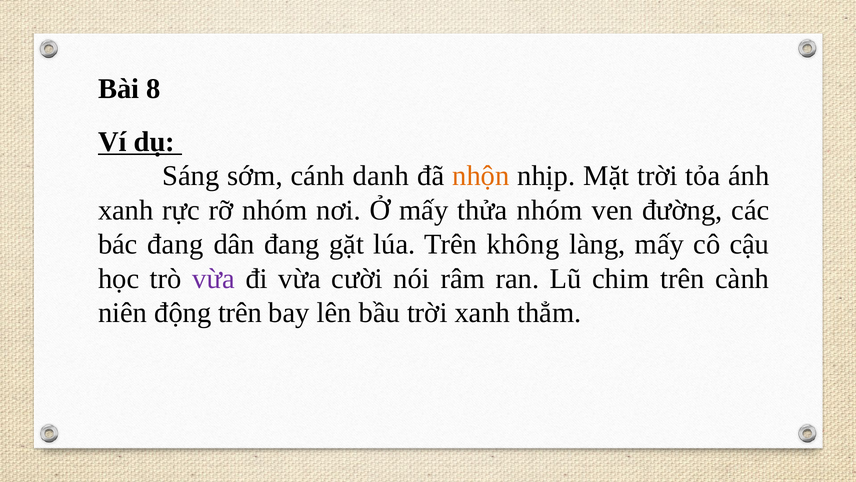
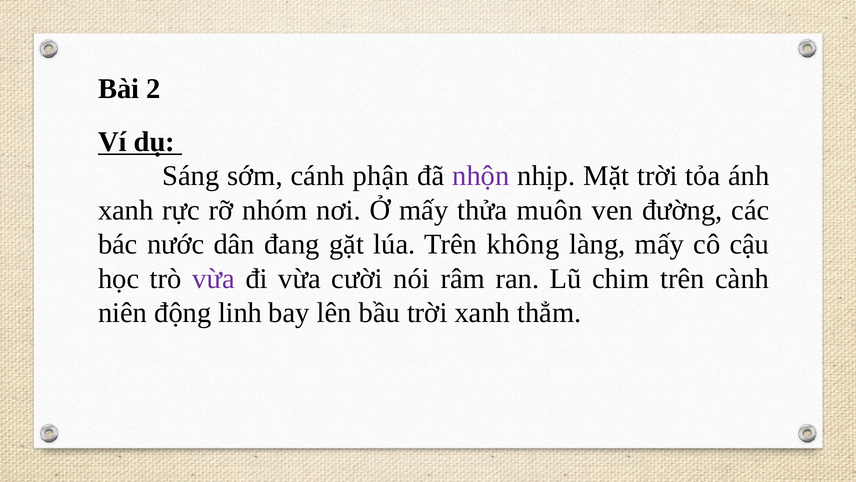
8: 8 -> 2 (153, 89)
danh: danh -> phận (381, 176)
nhộn colour: orange -> purple (481, 176)
thửa nhóm: nhóm -> muôn (550, 210)
bác đang: đang -> nước (176, 244)
động trên: trên -> linh (240, 313)
